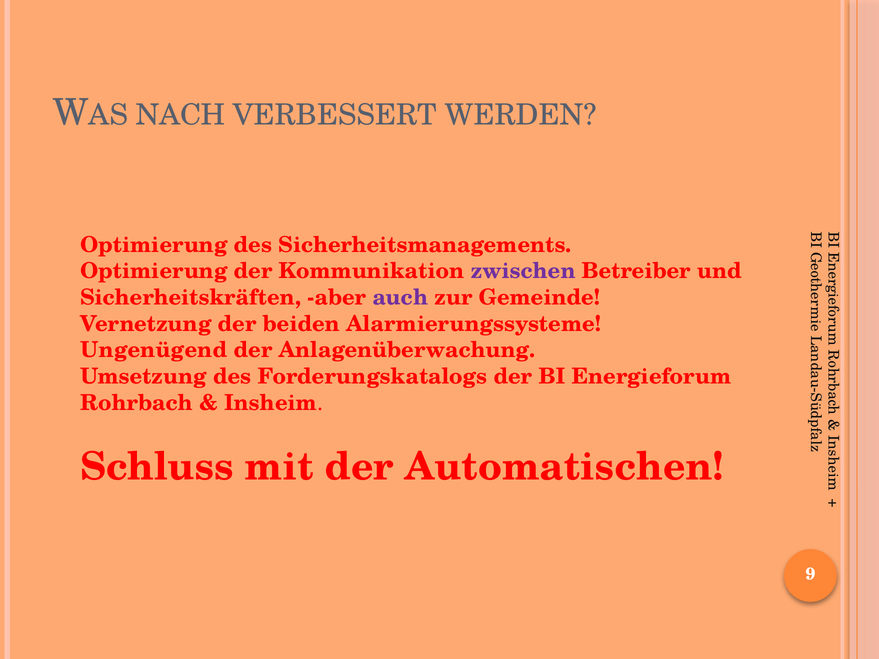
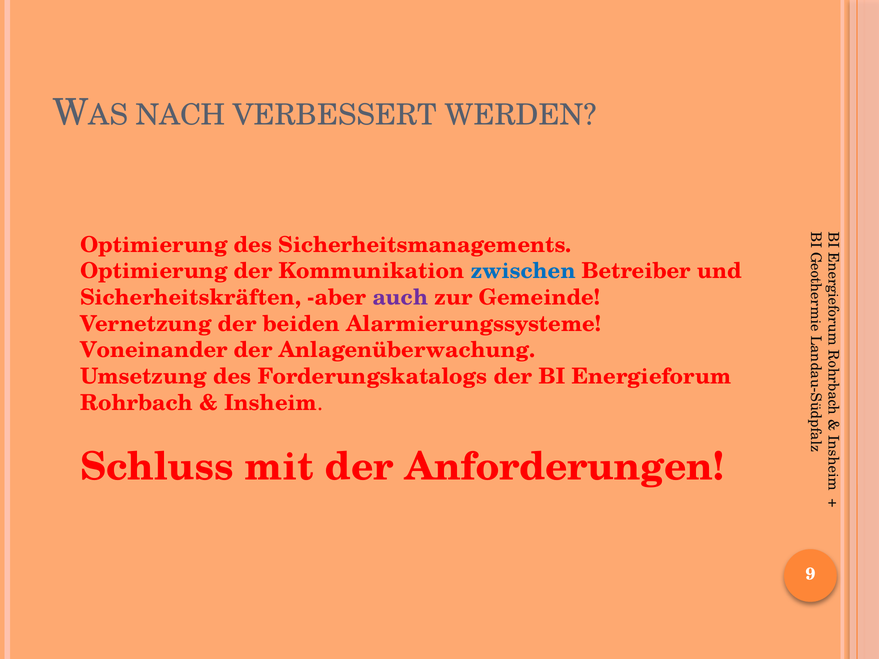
zwischen colour: purple -> blue (523, 271)
Ungenügend: Ungenügend -> Voneinander (154, 350)
Automatischen: Automatischen -> Anforderungen (565, 467)
